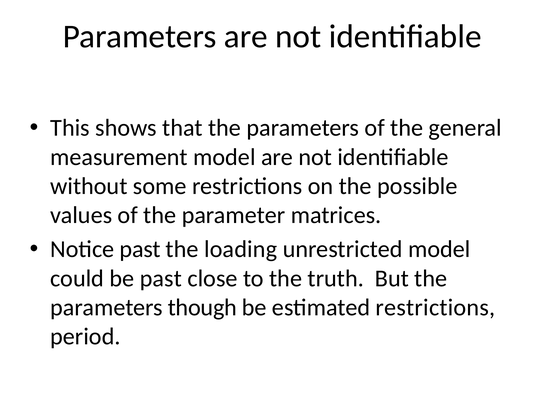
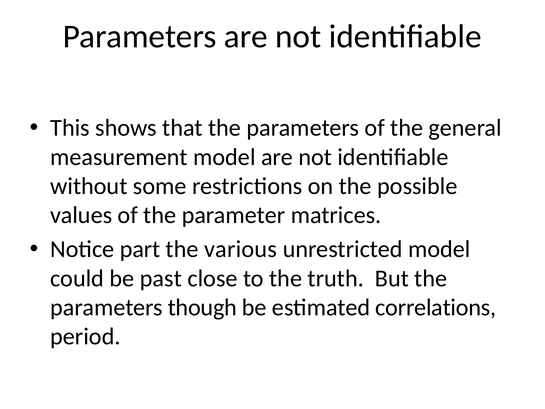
Notice past: past -> part (140, 249)
loading: loading -> various (241, 249)
estimated restrictions: restrictions -> correlations (436, 307)
